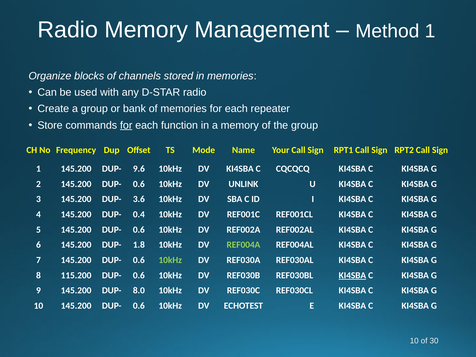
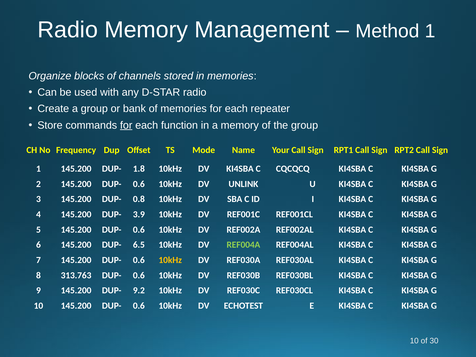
9.6: 9.6 -> 1.8 (139, 169)
3.6: 3.6 -> 0.8 (139, 199)
0.4: 0.4 -> 3.9 (139, 214)
1.8: 1.8 -> 6.5 (139, 245)
10kHz colour: light green -> yellow (170, 260)
115.200: 115.200 -> 313.763 (76, 275)
KI4SBA underline: present -> none (352, 275)
8.0: 8.0 -> 9.2 (139, 291)
